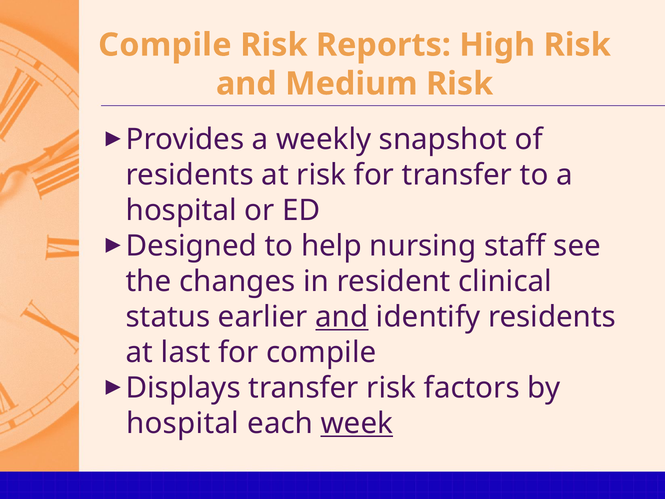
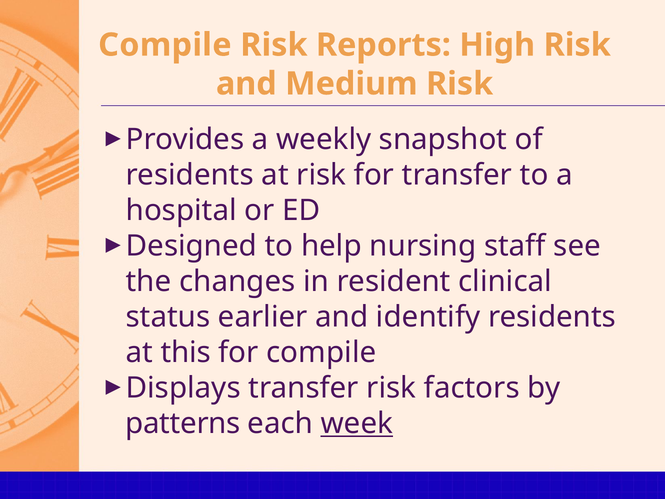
and underline: present -> none (342, 317)
last: last -> this (186, 352)
hospital: hospital -> patterns (183, 423)
